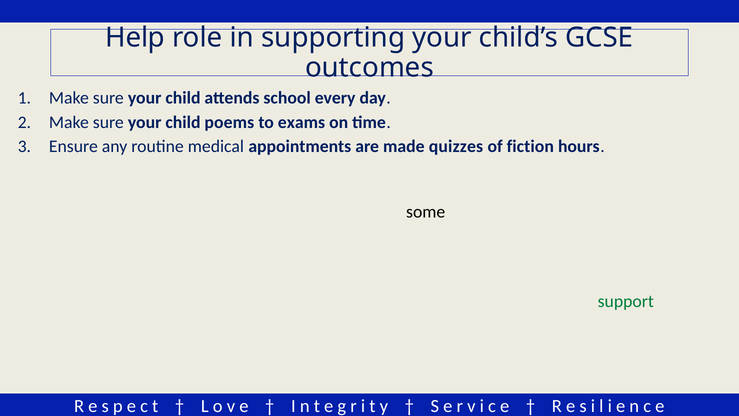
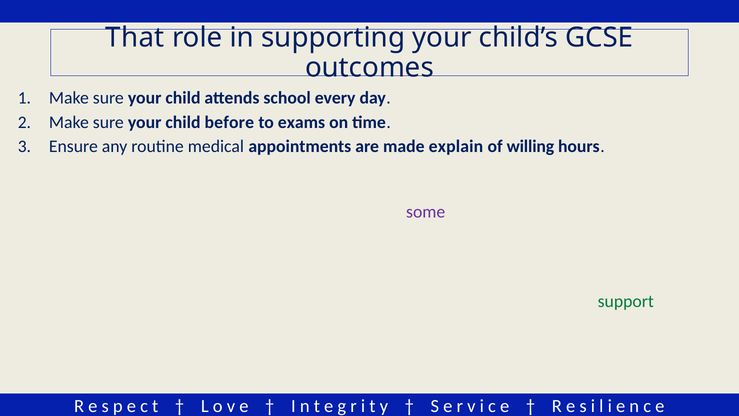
Help: Help -> That (135, 37)
poems: poems -> before (229, 122)
quizzes: quizzes -> explain (456, 146)
fiction: fiction -> willing (530, 146)
some colour: black -> purple (426, 212)
